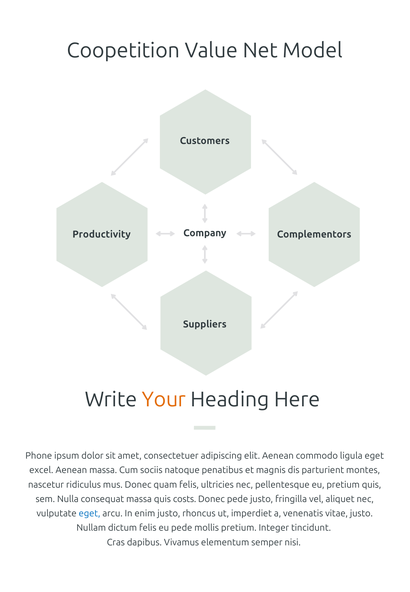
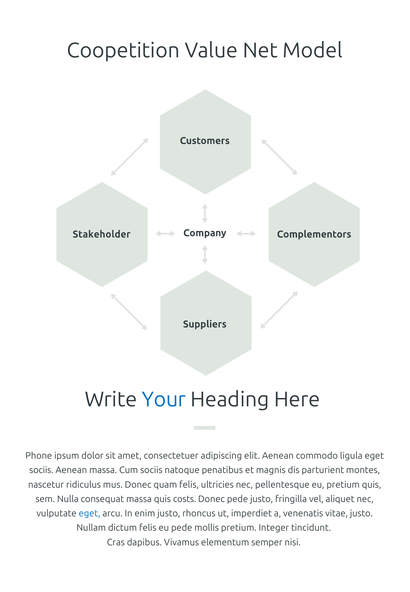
Productivity: Productivity -> Stakeholder (102, 234)
Your colour: orange -> blue (164, 400)
excel: excel -> sociis (41, 470)
